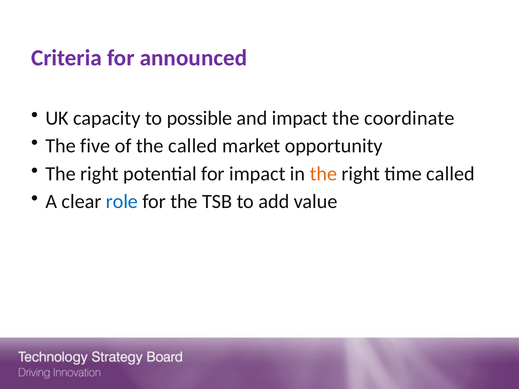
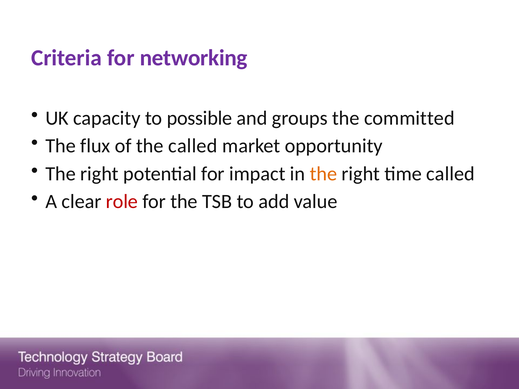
announced: announced -> networking (194, 58)
and impact: impact -> groups (300, 118)
coordinate: coordinate -> committed (409, 118)
five: five -> flux (95, 146)
role colour: blue -> red (122, 202)
